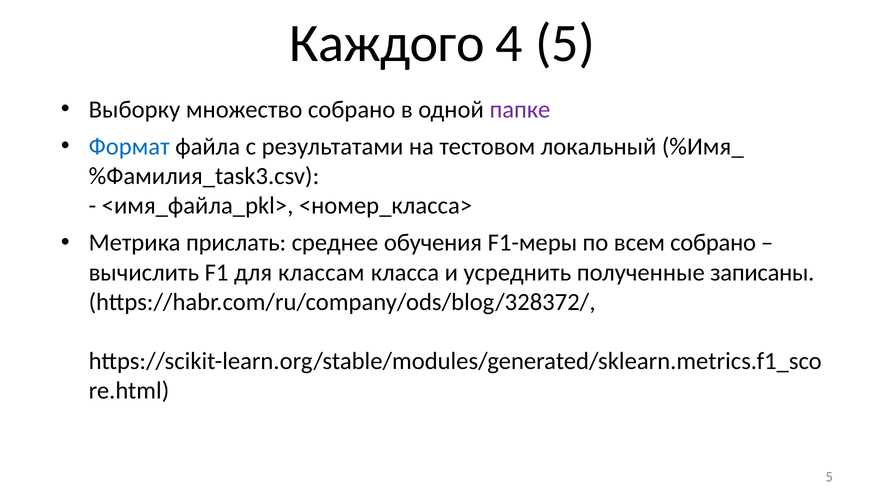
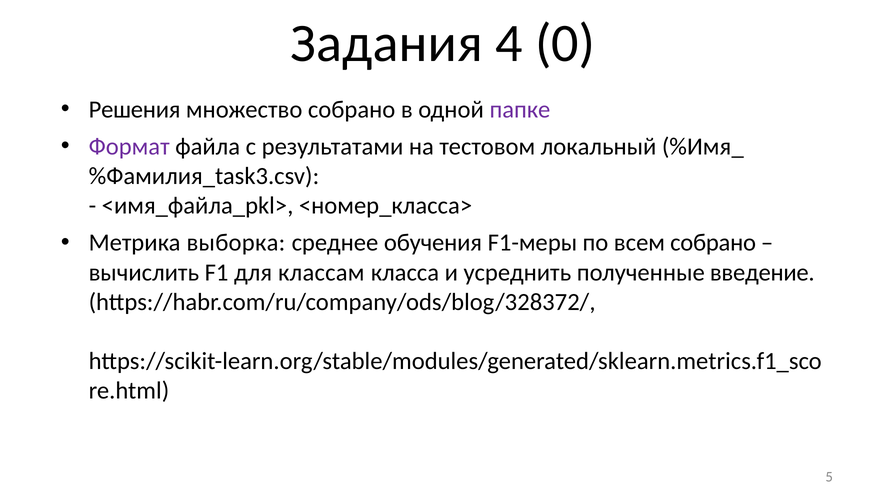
Каждого: Каждого -> Задания (387, 43)
4 5: 5 -> 0 (565, 43)
Выборку: Выборку -> Решения (135, 110)
Формат colour: blue -> purple (129, 147)
прислать: прислать -> выборка (236, 243)
записаны: записаны -> введение (762, 272)
